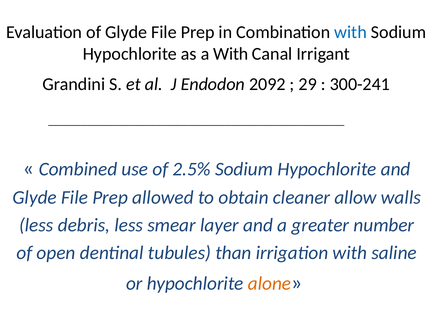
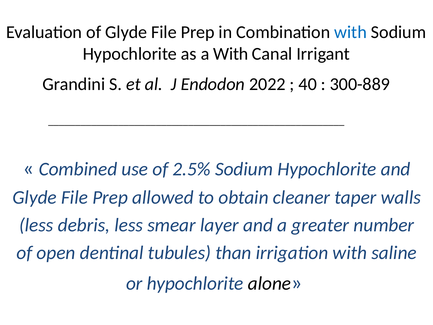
2092: 2092 -> 2022 (267, 84)
29: 29 -> 40 (308, 84)
300-241: 300-241 -> 300-889 (360, 84)
allow: allow -> taper (356, 197)
alone colour: orange -> black (269, 283)
